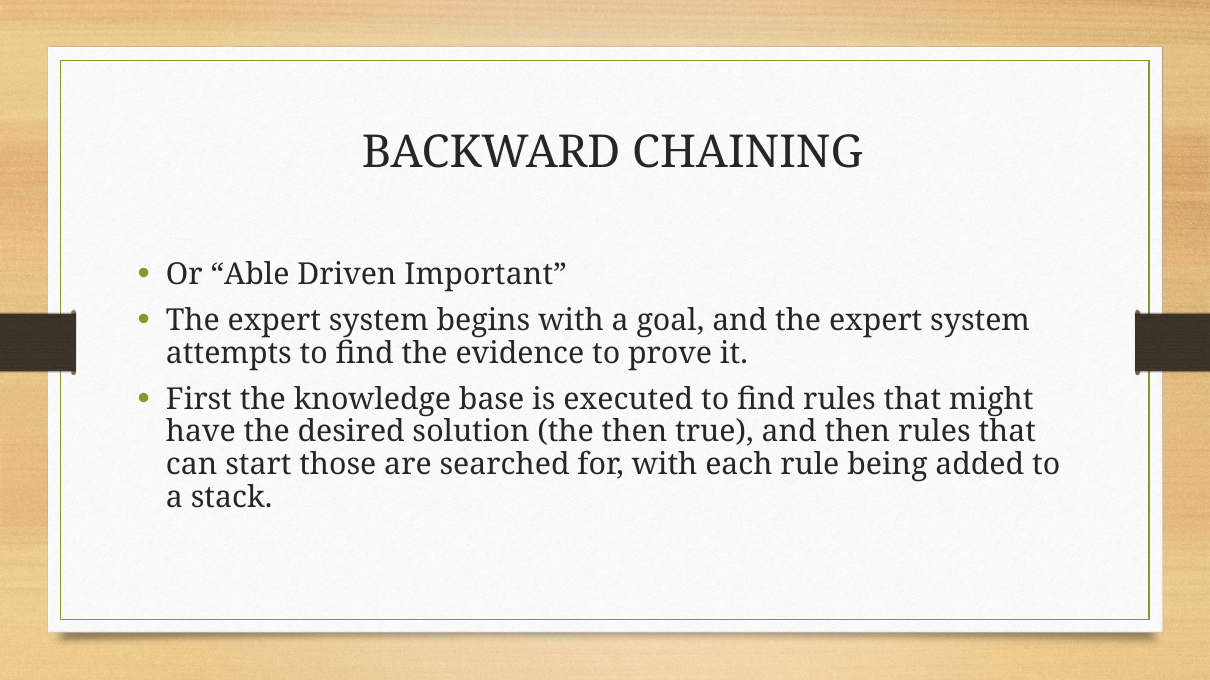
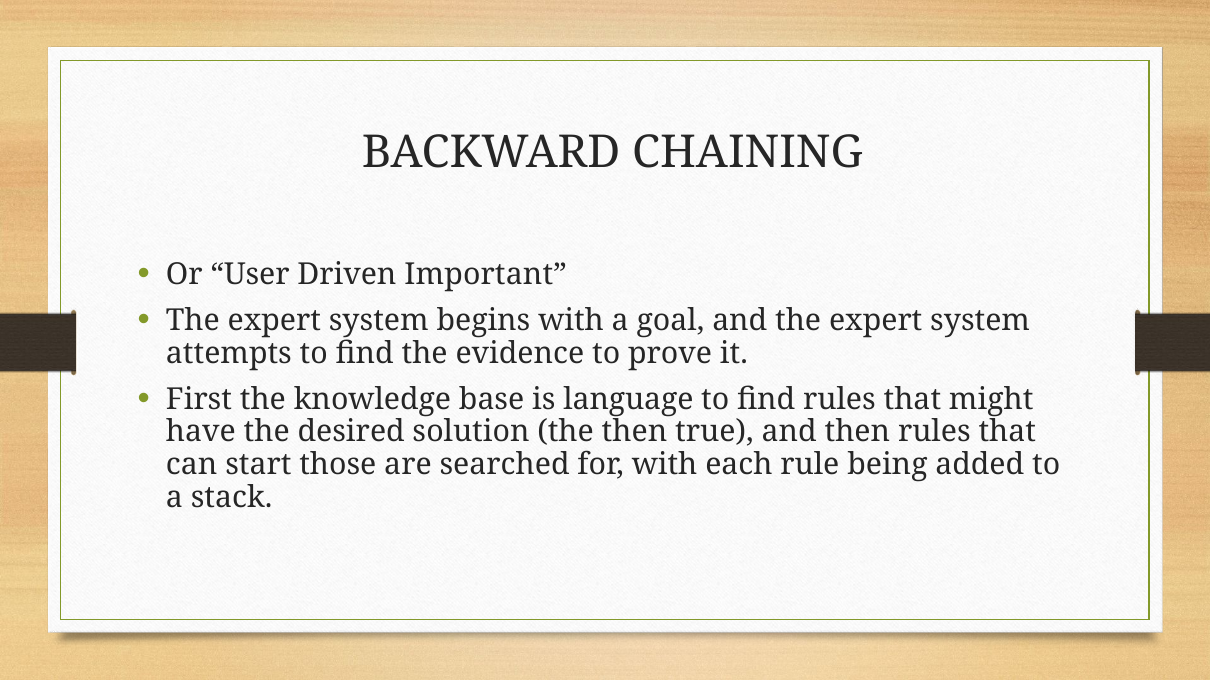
Able: Able -> User (250, 274)
executed: executed -> language (628, 400)
